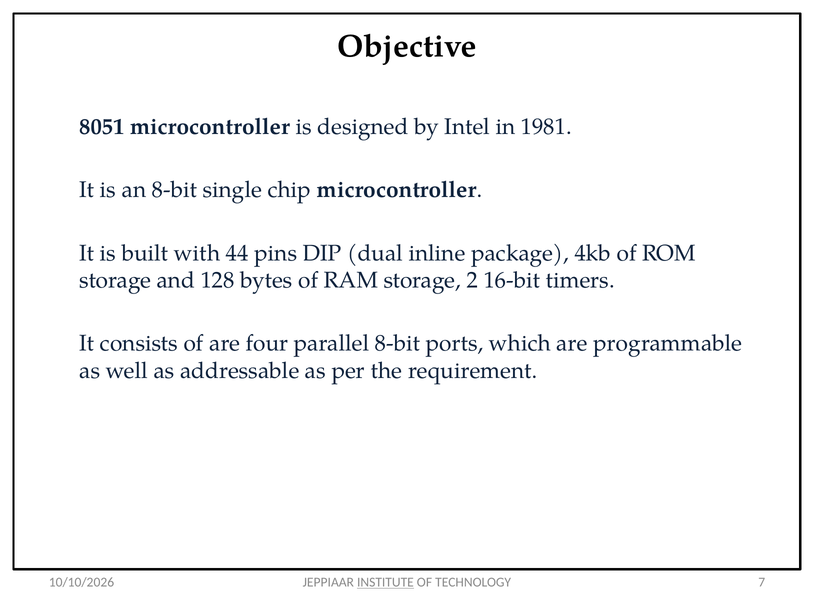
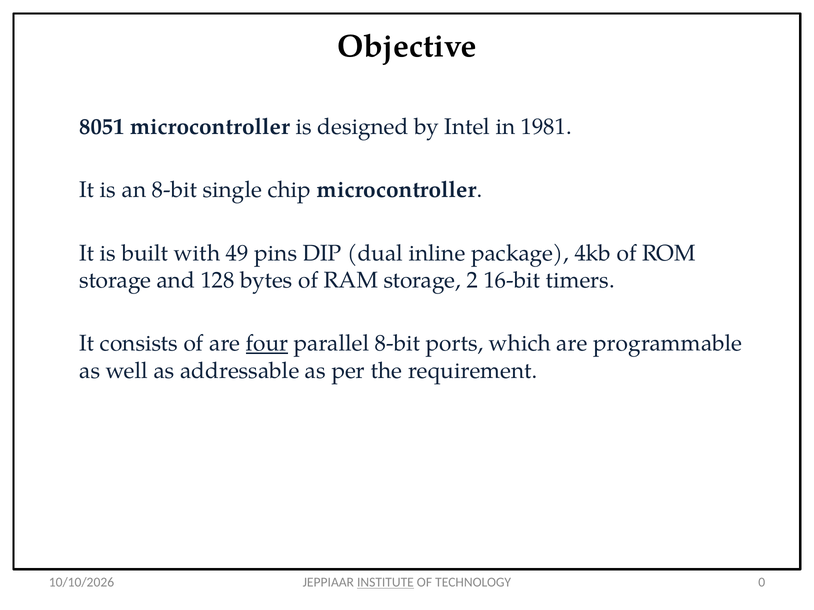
44: 44 -> 49 (237, 253)
four underline: none -> present (267, 344)
7: 7 -> 0 (762, 583)
